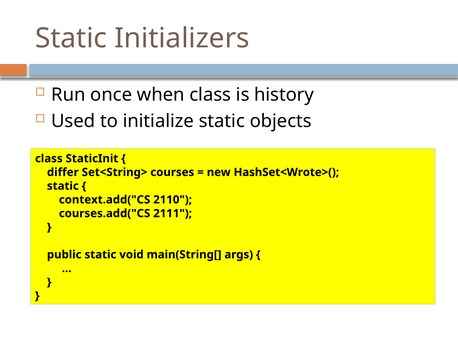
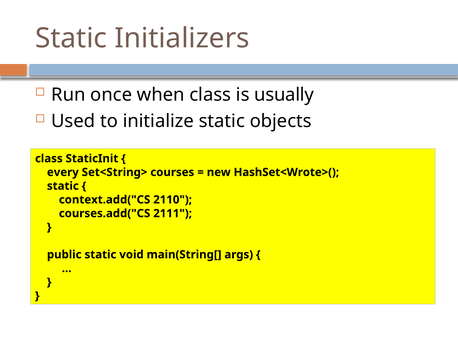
history: history -> usually (284, 95)
differ: differ -> every (63, 172)
